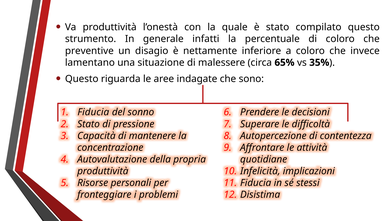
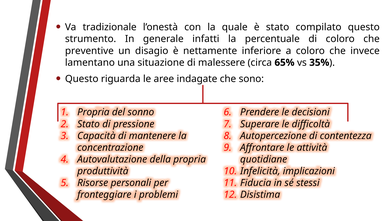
Va produttività: produttività -> tradizionale (110, 27)
Fiducia: Fiducia -> Propria (93, 112)
